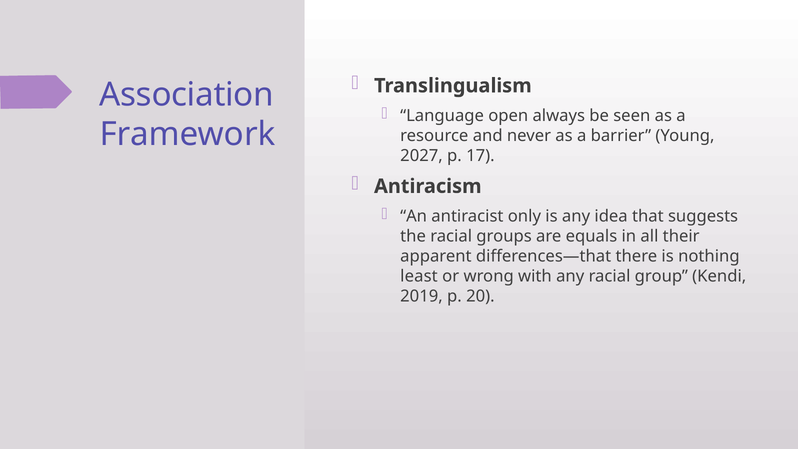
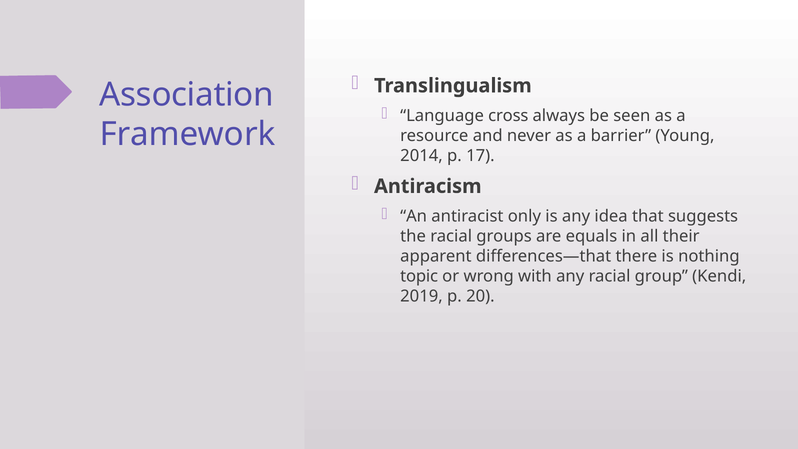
open: open -> cross (508, 116)
2027: 2027 -> 2014 (422, 156)
least: least -> topic (419, 276)
